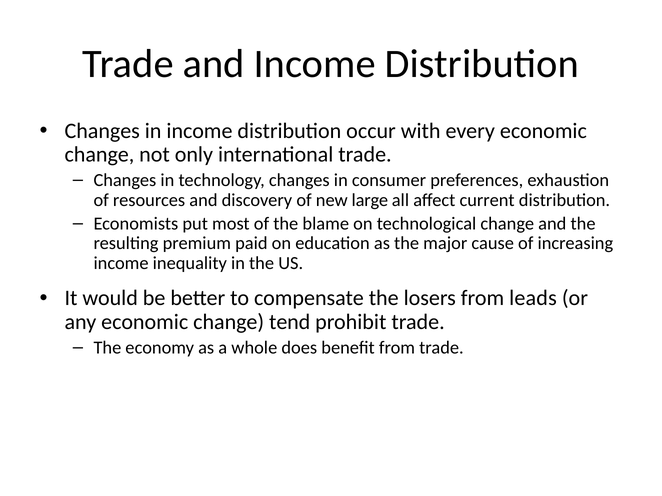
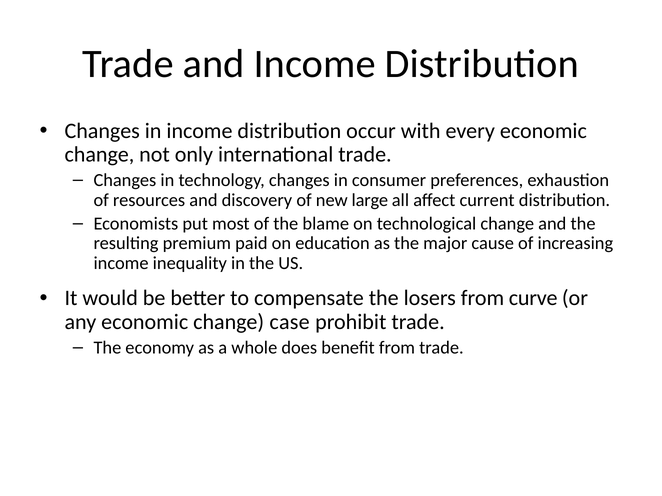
leads: leads -> curve (533, 298)
tend: tend -> case (290, 322)
